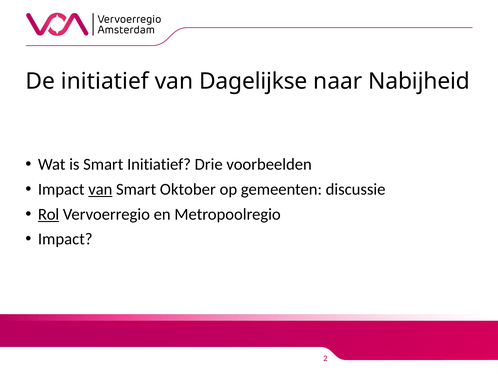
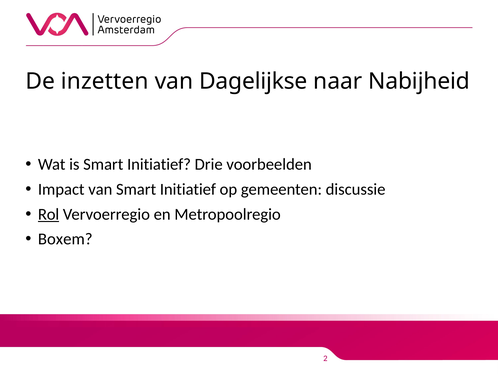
De initiatief: initiatief -> inzetten (105, 81)
van underline: present -> none (100, 189)
Oktober: Oktober -> Initiatief (188, 189)
Impact: Impact -> Boxem (65, 239)
